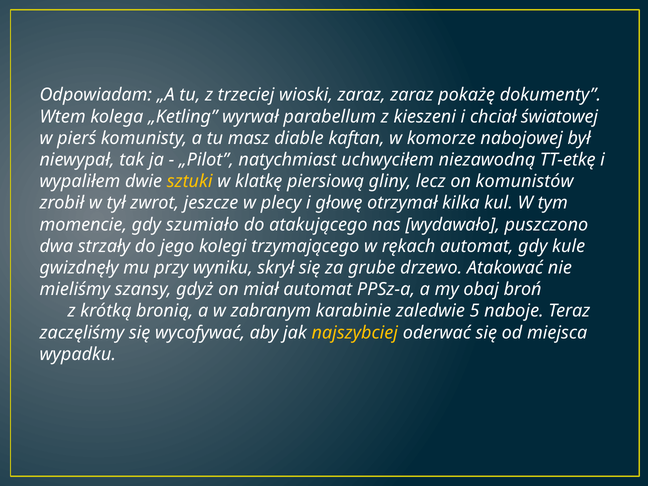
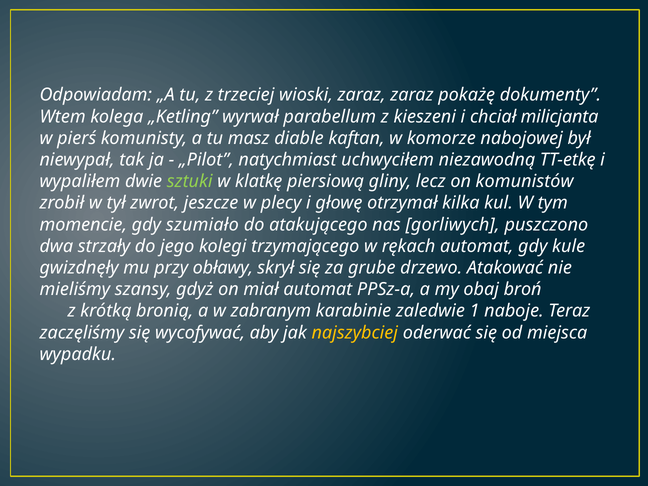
światowej: światowej -> milicjanta (560, 117)
sztuki colour: yellow -> light green (190, 181)
wydawało: wydawało -> gorliwych (453, 225)
wyniku: wyniku -> obławy (223, 268)
5: 5 -> 1 (475, 311)
